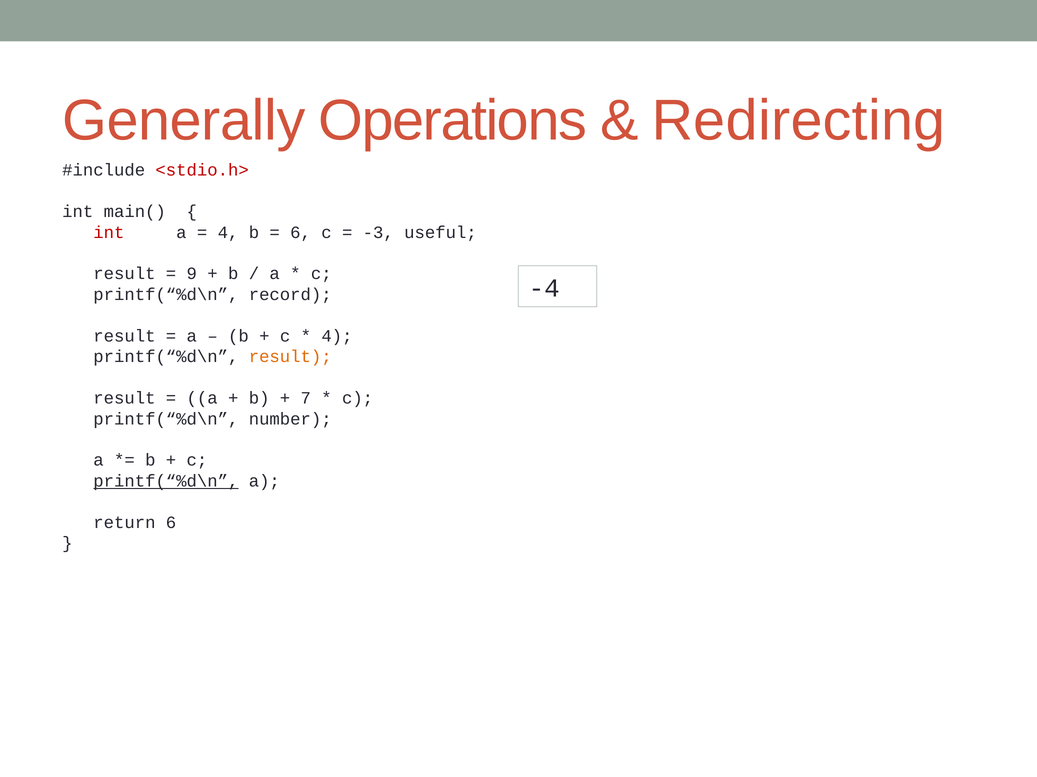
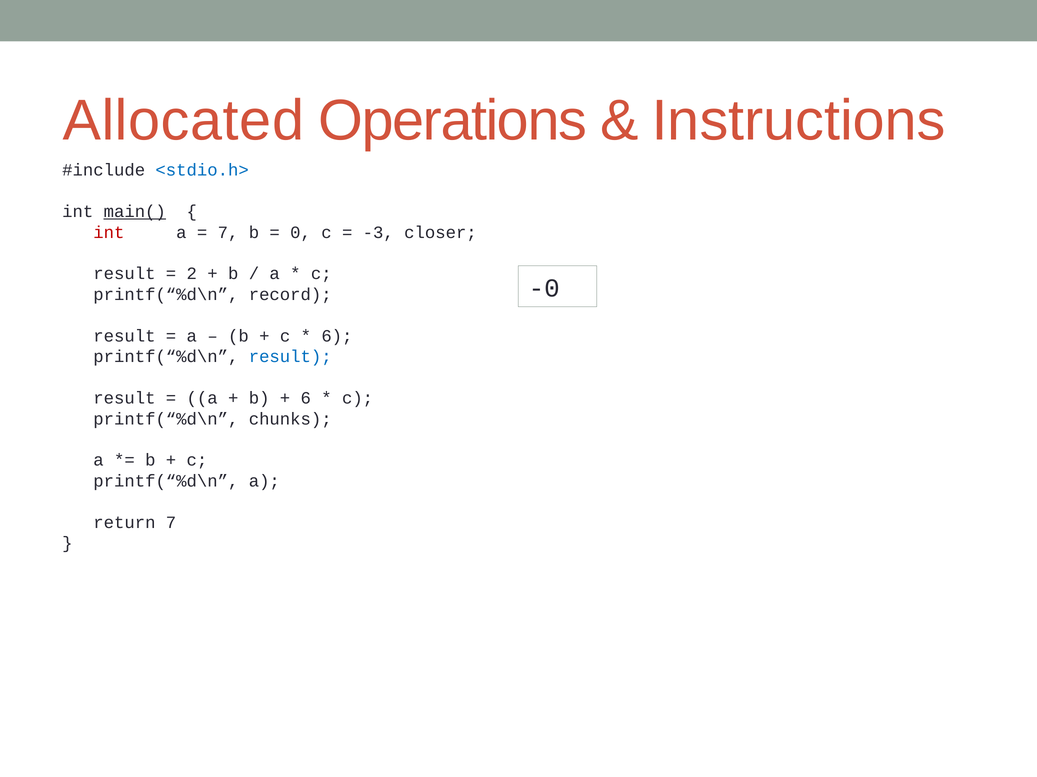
Generally: Generally -> Allocated (183, 121)
Redirecting: Redirecting -> Instructions (799, 121)
<stdio.h> colour: red -> blue (202, 170)
main( underline: none -> present (135, 212)
4: 4 -> 7 (228, 233)
6: 6 -> 0 (301, 233)
useful: useful -> closer (440, 233)
9: 9 -> 2 (192, 274)
-4: -4 -> -0 (544, 288)
4: 4 -> 6 (337, 336)
result colour: orange -> blue (290, 357)
7: 7 -> 6 (306, 398)
number: number -> chunks (290, 419)
printf(“%d\n underline: present -> none (166, 481)
return 6: 6 -> 7 (171, 523)
